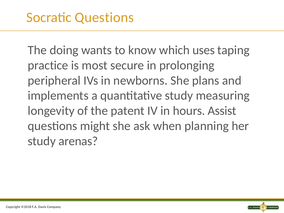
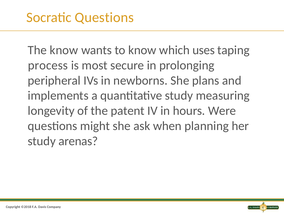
The doing: doing -> know (64, 50)
practice: practice -> process (48, 65)
Assist: Assist -> Were (222, 111)
